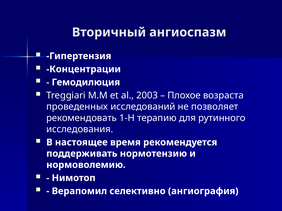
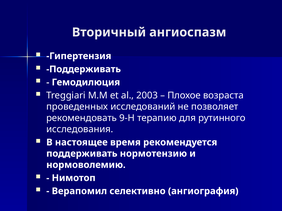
Концентрации: Концентрации -> Поддерживать (84, 69)
1-Н: 1-Н -> 9-Н (127, 118)
